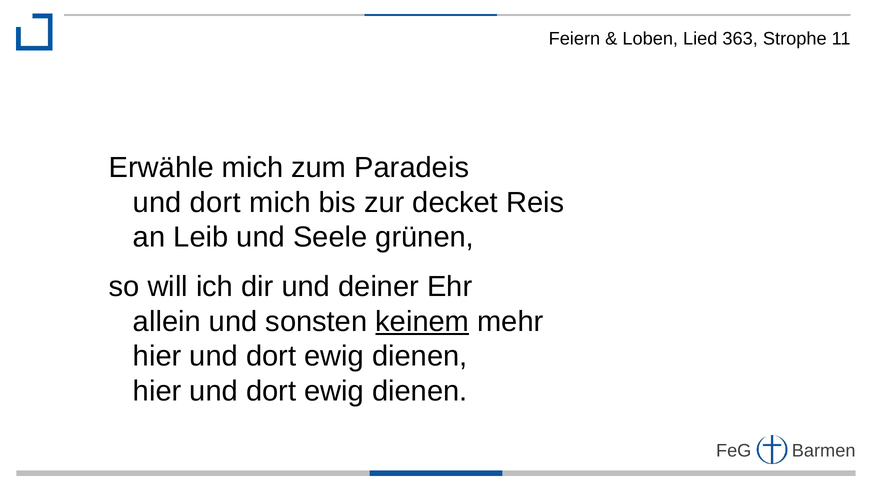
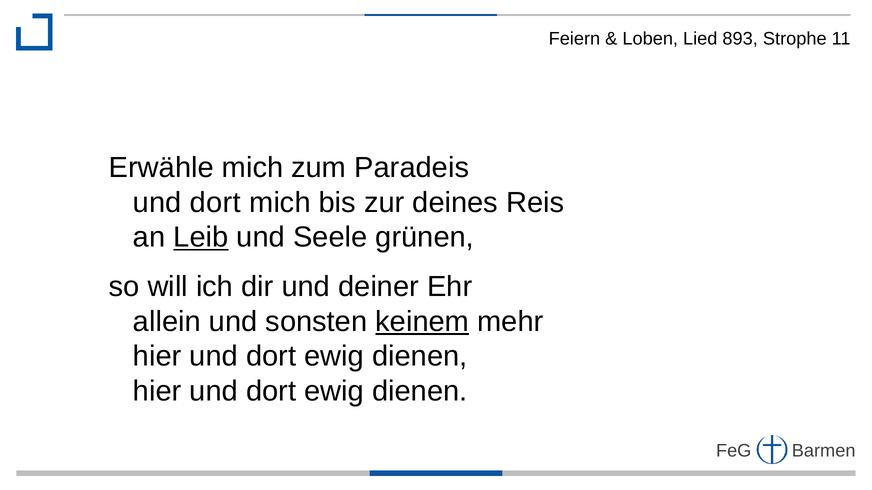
363: 363 -> 893 (740, 39)
decket: decket -> deines (455, 203)
Leib underline: none -> present (201, 238)
